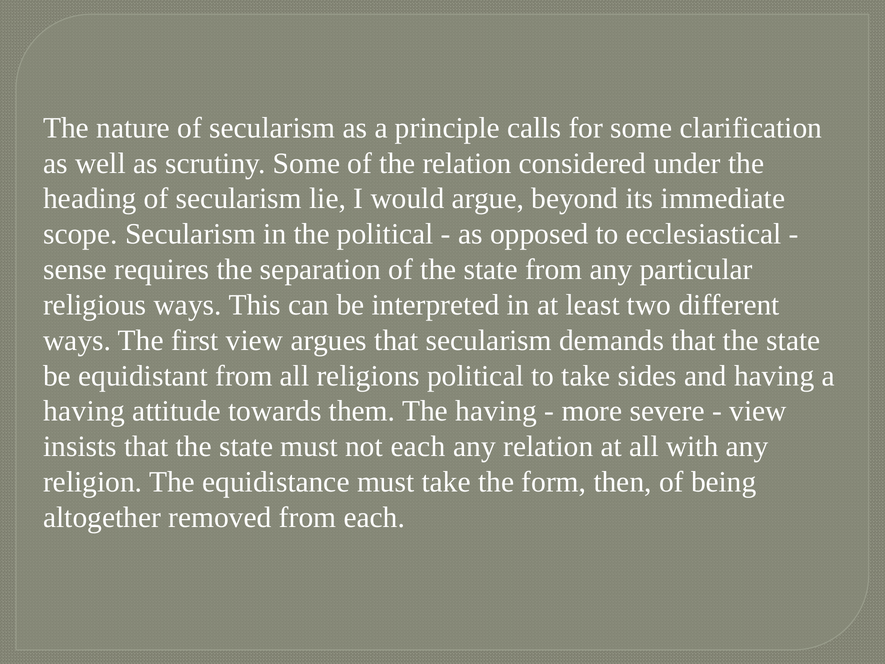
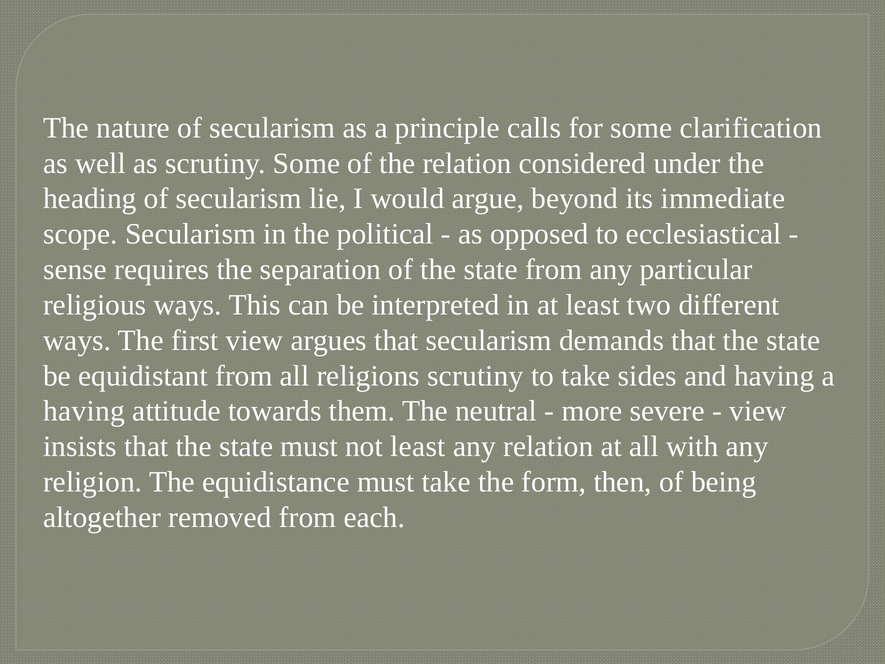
religions political: political -> scrutiny (475, 376)
The having: having -> neutral (496, 411)
not each: each -> least (418, 446)
